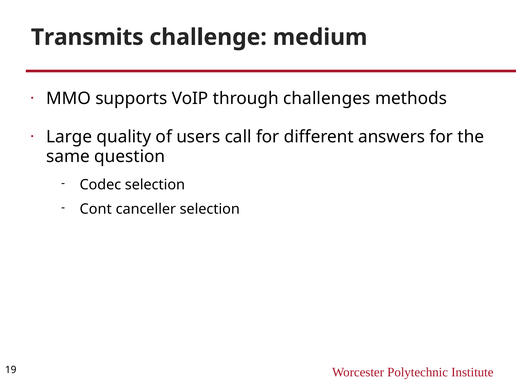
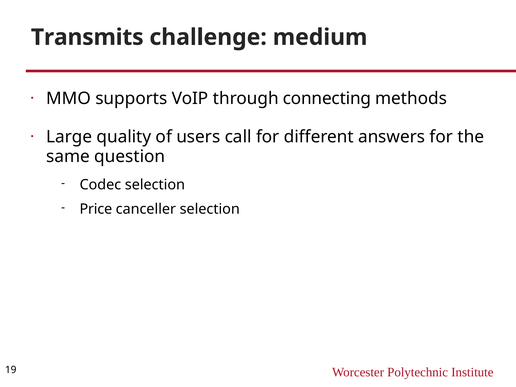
challenges: challenges -> connecting (327, 99)
Cont: Cont -> Price (96, 209)
